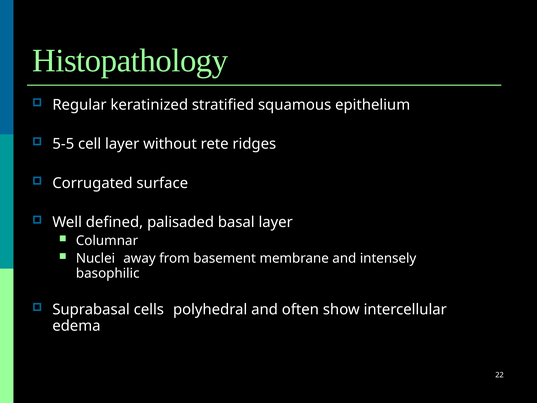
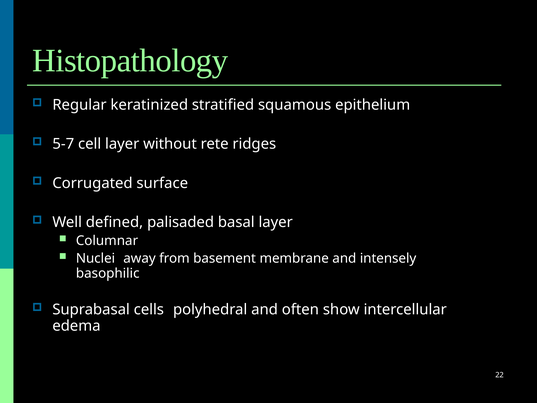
5-5: 5-5 -> 5-7 (63, 144)
